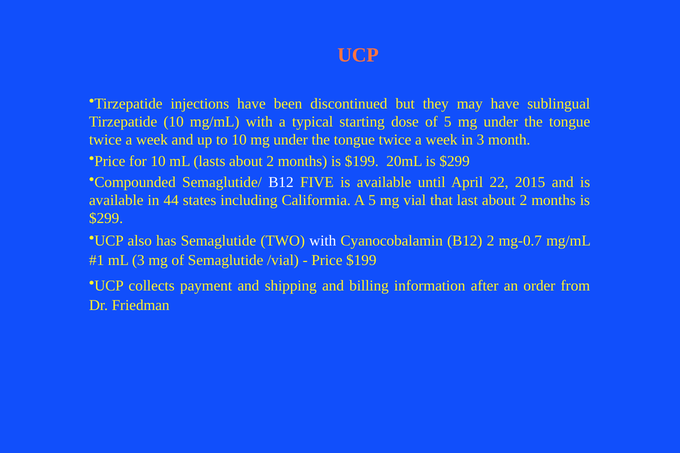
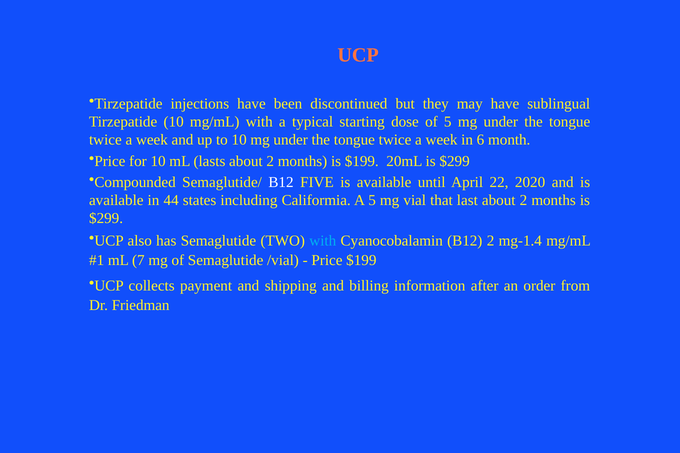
in 3: 3 -> 6 (480, 140)
2015: 2015 -> 2020 (530, 182)
with colour: white -> light blue (323, 241)
mg-0.7: mg-0.7 -> mg-1.4 (520, 241)
mL 3: 3 -> 7 (138, 260)
